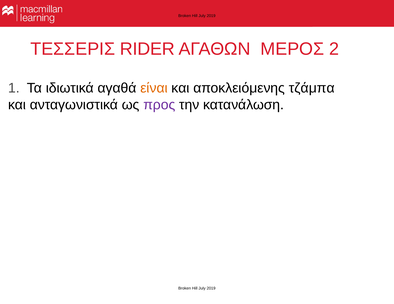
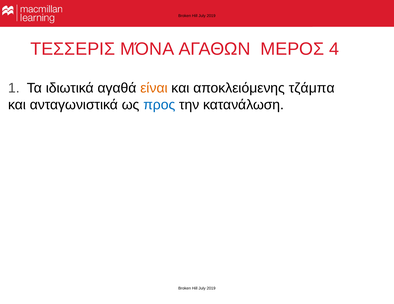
RIDER: RIDER -> ΜΌΝΑ (147, 49)
2: 2 -> 4 (334, 49)
προς colour: purple -> blue (159, 105)
